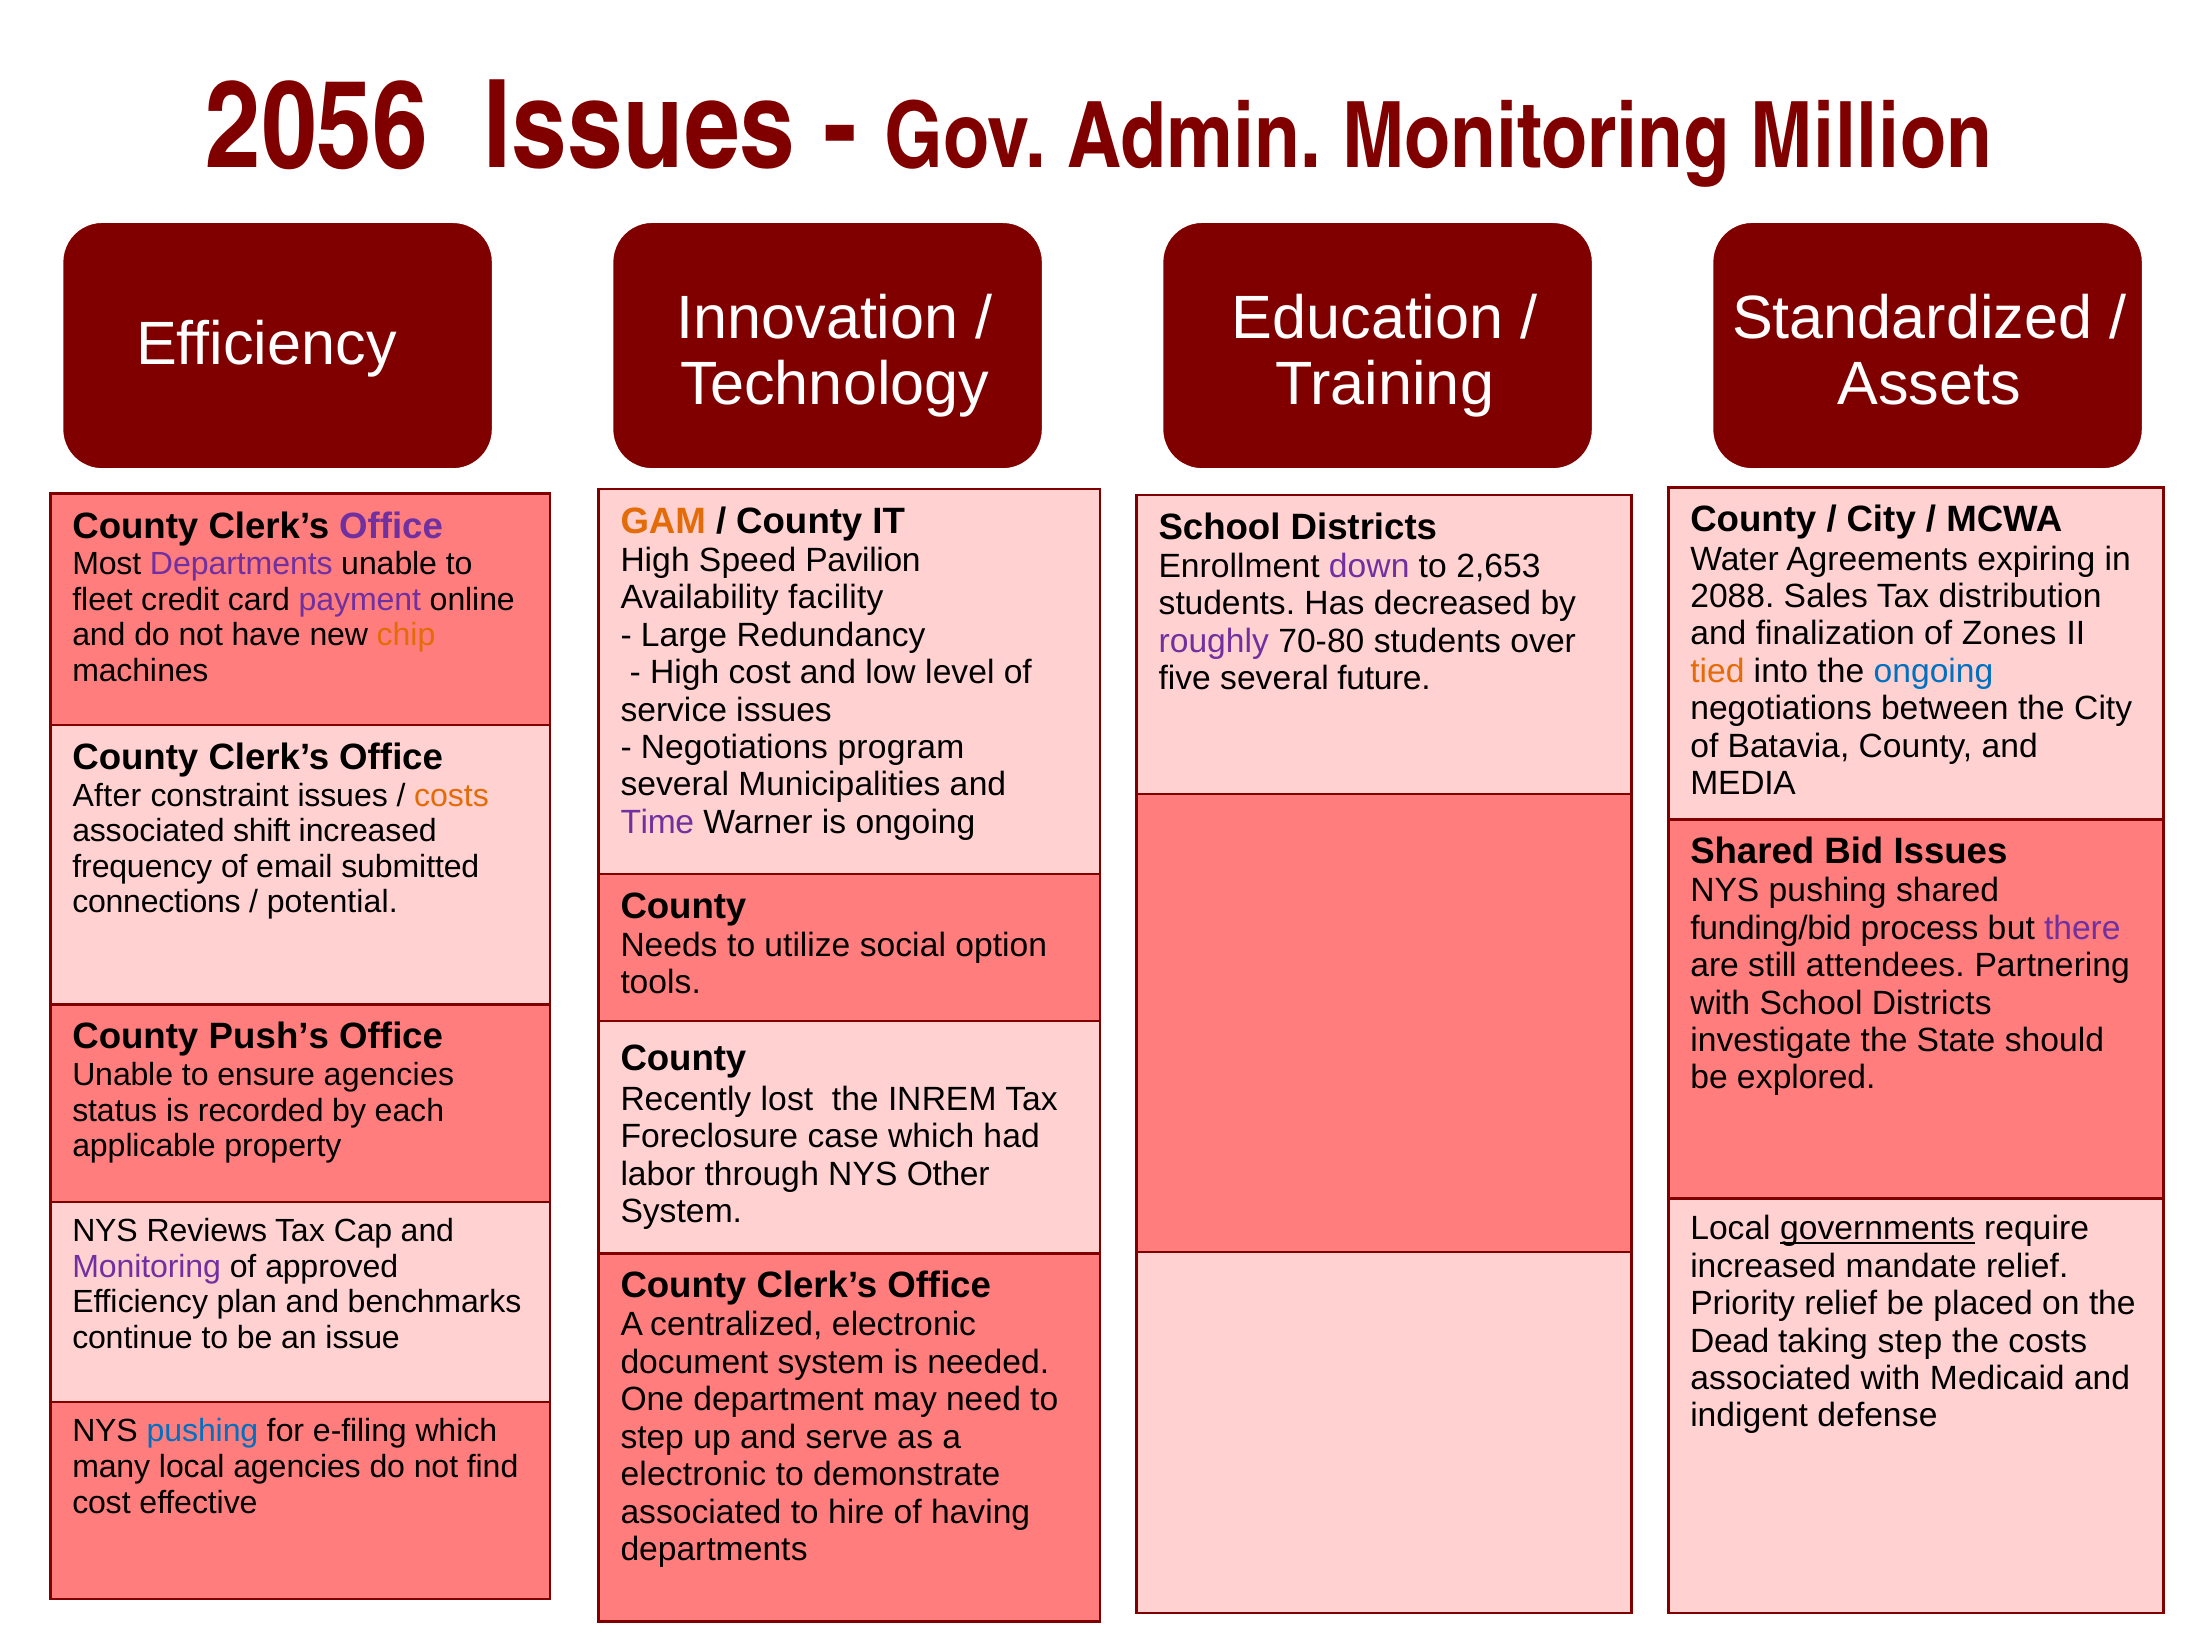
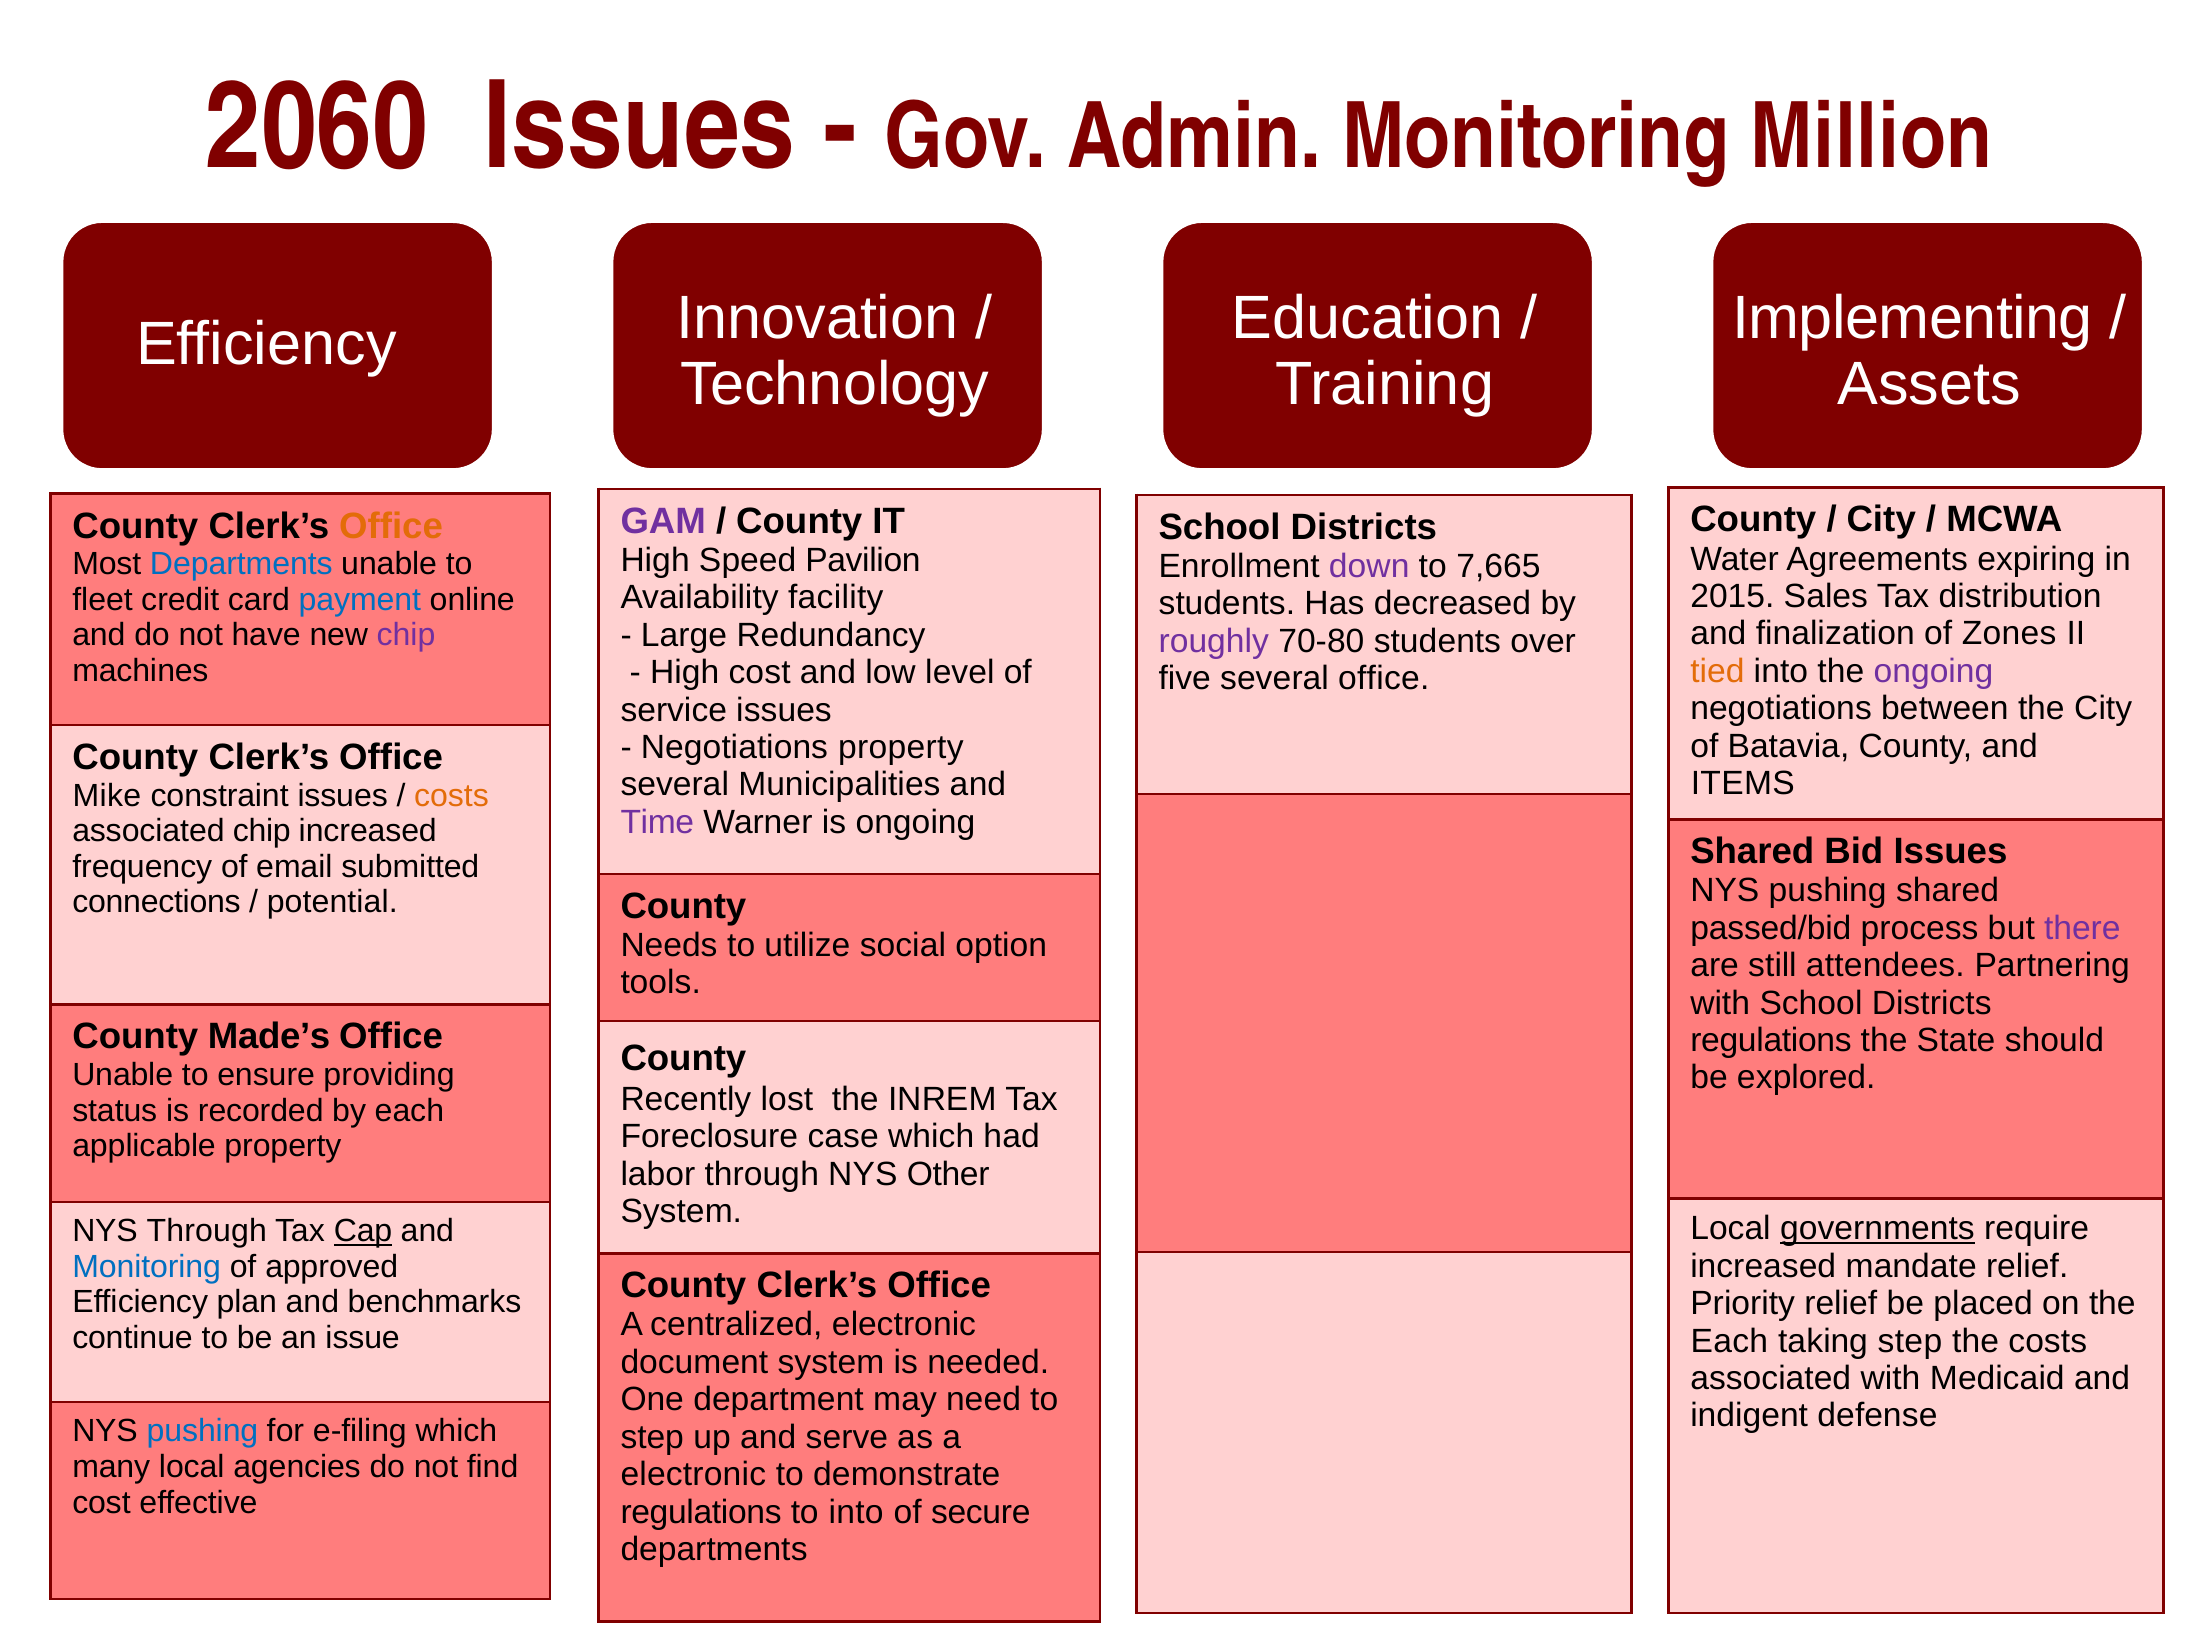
2056: 2056 -> 2060 (317, 128)
Standardized: Standardized -> Implementing (1913, 318)
GAM colour: orange -> purple (663, 521)
Office colour: purple -> orange (391, 526)
Departments colour: purple -> blue (241, 564)
2,653: 2,653 -> 7,665 (1498, 566)
2088: 2088 -> 2015 (1732, 596)
payment colour: purple -> blue (360, 600)
chip colour: orange -> purple (406, 635)
ongoing colour: blue -> purple (1934, 671)
several future: future -> office (1384, 679)
Negotiations program: program -> property (901, 747)
MEDIA: MEDIA -> ITEMS (1743, 784)
After: After -> Mike (107, 795)
associated shift: shift -> chip (262, 831)
funding/bid: funding/bid -> passed/bid (1771, 928)
Push’s: Push’s -> Made’s (269, 1037)
investigate: investigate -> regulations (1771, 1040)
ensure agencies: agencies -> providing (389, 1075)
NYS Reviews: Reviews -> Through (207, 1231)
Cap underline: none -> present (363, 1231)
Monitoring colour: purple -> blue (147, 1267)
Dead: Dead -> Each (1729, 1341)
associated: associated -> regulations (701, 1512)
to hire: hire -> into (856, 1512)
having: having -> secure (981, 1512)
